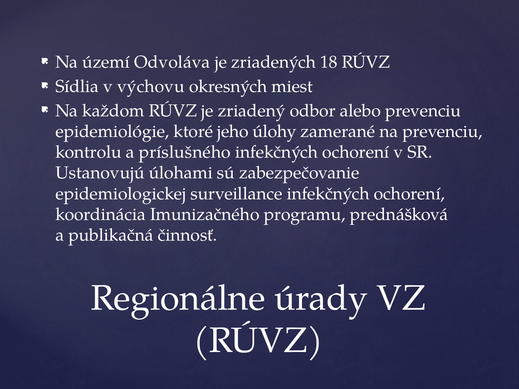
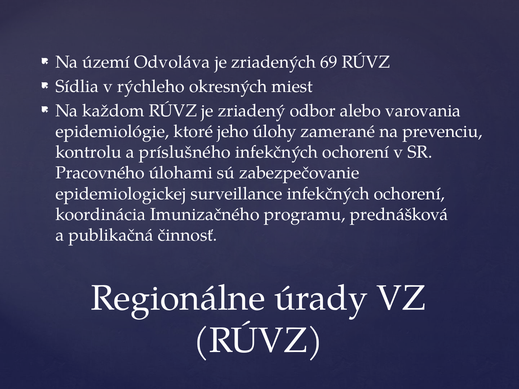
18: 18 -> 69 (329, 62)
výchovu: výchovu -> rýchleho (151, 87)
alebo prevenciu: prevenciu -> varovania (423, 111)
Ustanovujú: Ustanovujú -> Pracovného (100, 173)
